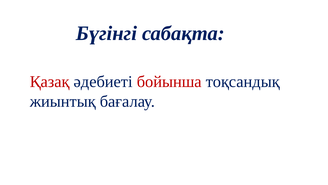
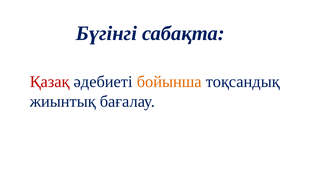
бойынша colour: red -> orange (169, 81)
